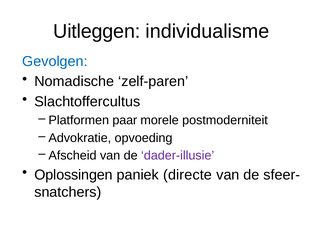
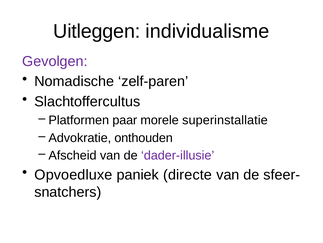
Gevolgen colour: blue -> purple (55, 61)
postmoderniteit: postmoderniteit -> superinstallatie (225, 120)
opvoeding: opvoeding -> onthouden (144, 137)
Oplossingen: Oplossingen -> Opvoedluxe (73, 174)
